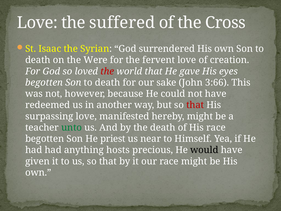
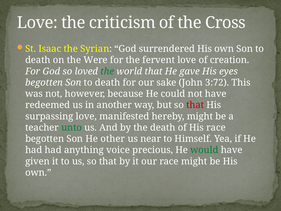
suffered: suffered -> criticism (122, 23)
the colour: red -> green (107, 71)
3:66: 3:66 -> 3:72 (217, 82)
priest: priest -> other (113, 139)
hosts: hosts -> voice (118, 150)
would colour: black -> green (204, 150)
